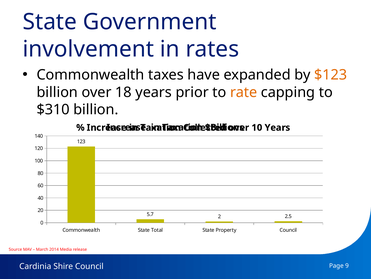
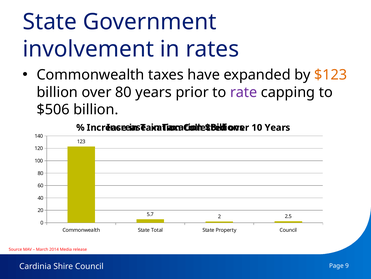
over 18: 18 -> 80 (123, 92)
rate colour: orange -> purple (244, 92)
$310: $310 -> $506 (53, 109)
